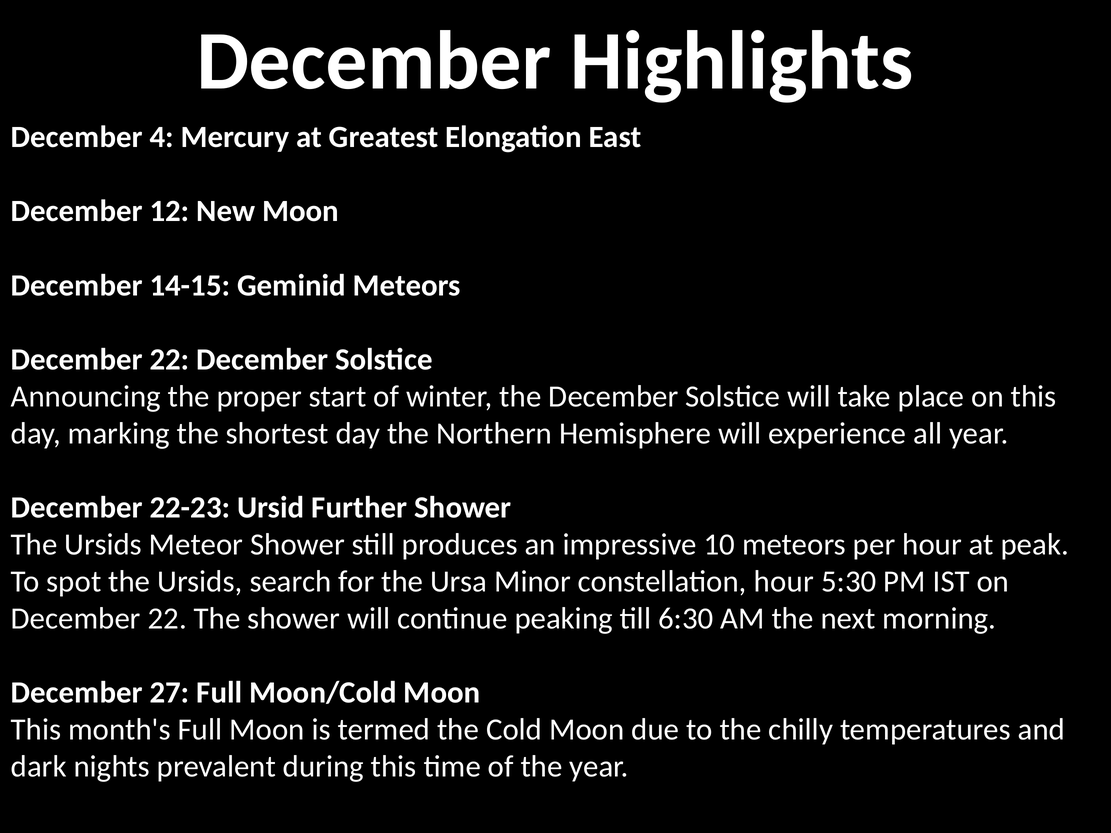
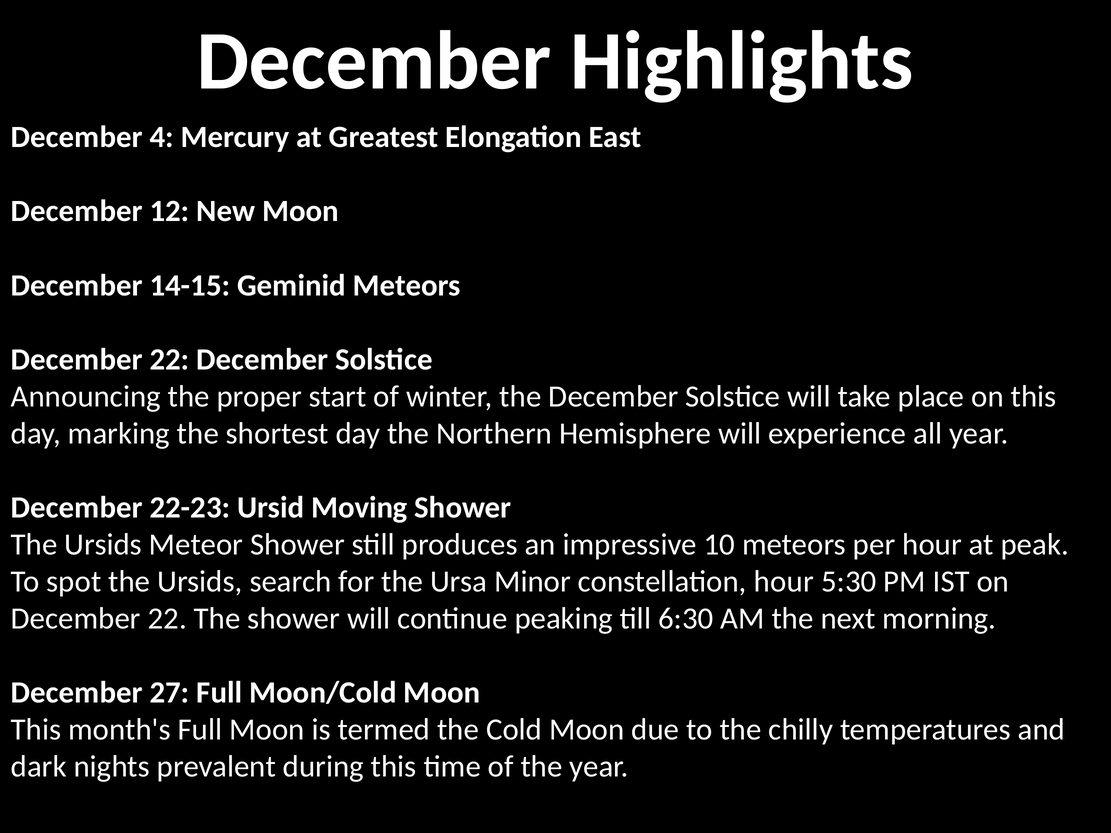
Further: Further -> Moving (360, 508)
